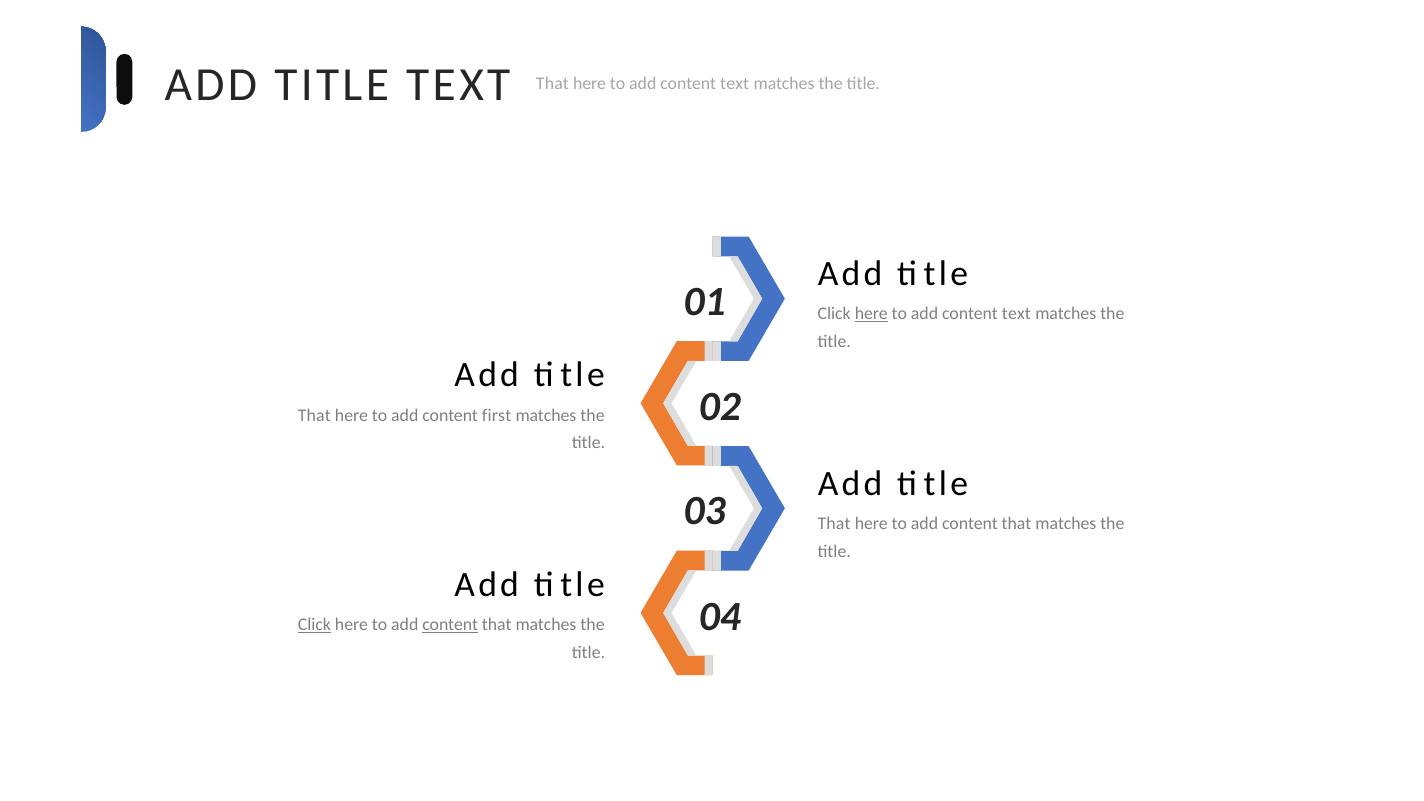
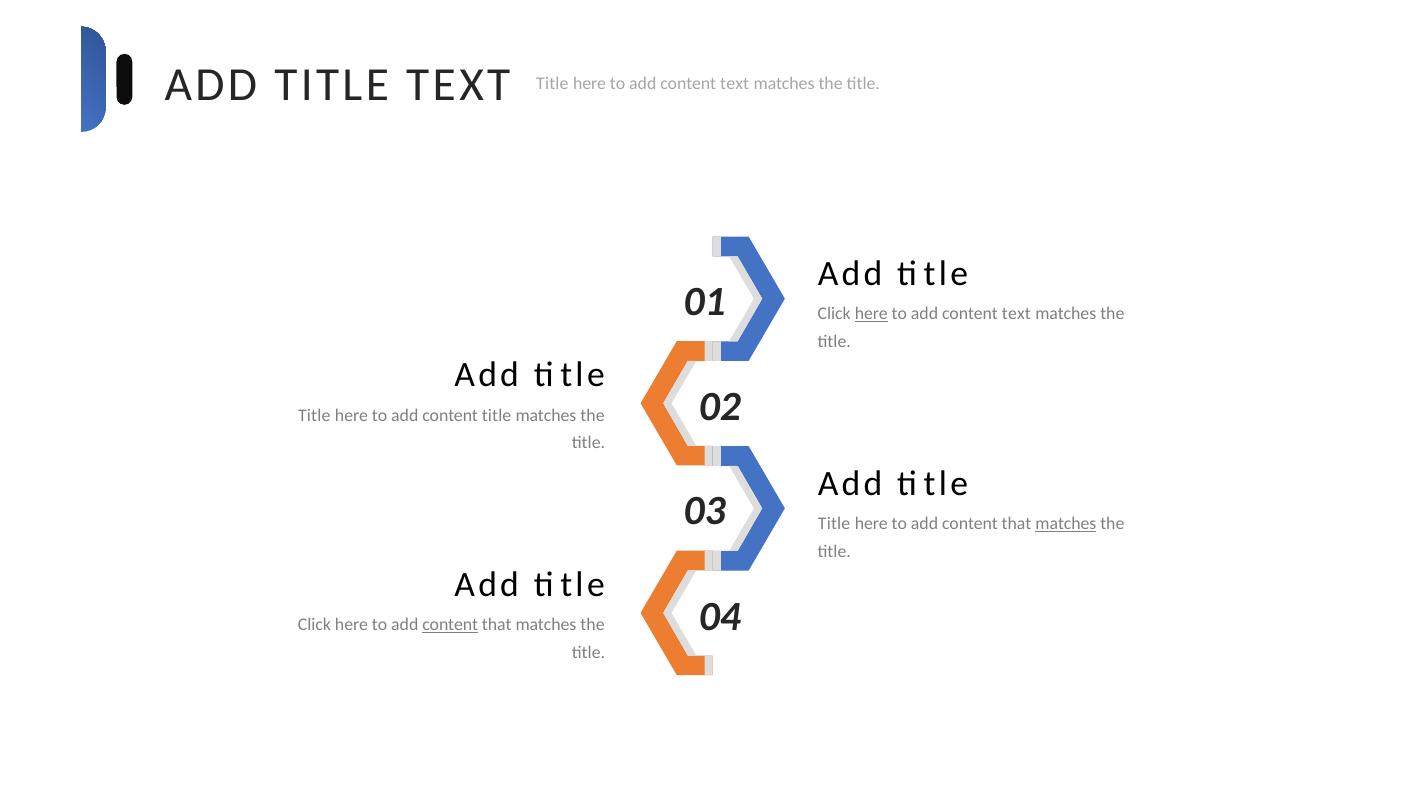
TEXT That: That -> Title (552, 83)
That: That -> Title (314, 415)
content first: first -> title (497, 415)
That: That -> Title (834, 524)
matches underline: none -> present (1066, 524)
Click underline: present -> none (314, 625)
